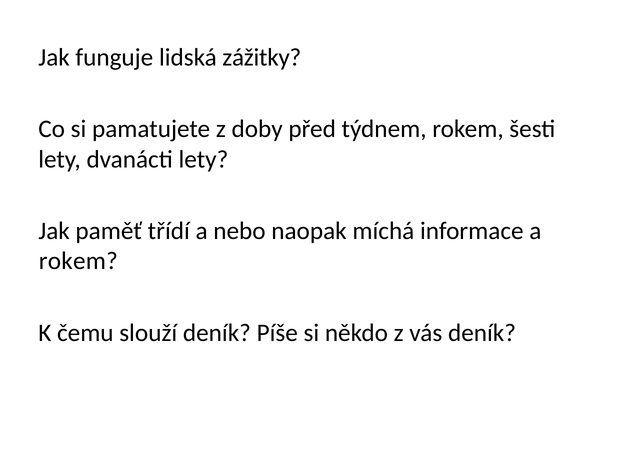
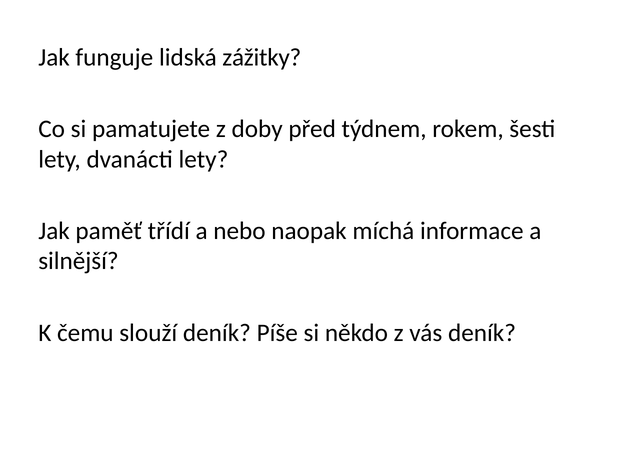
rokem: rokem -> silnější (78, 261)
